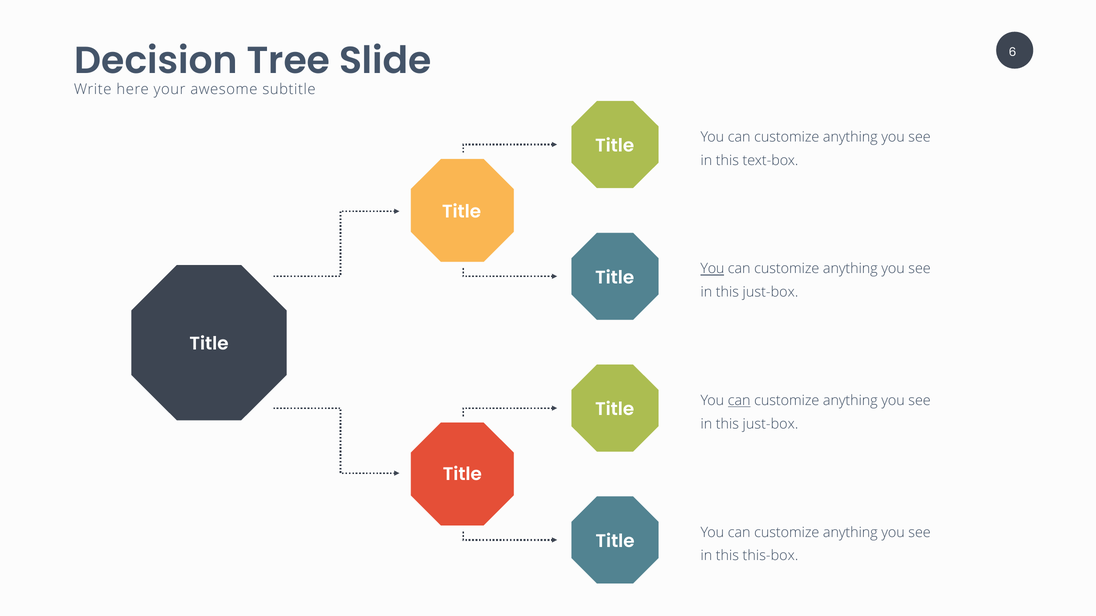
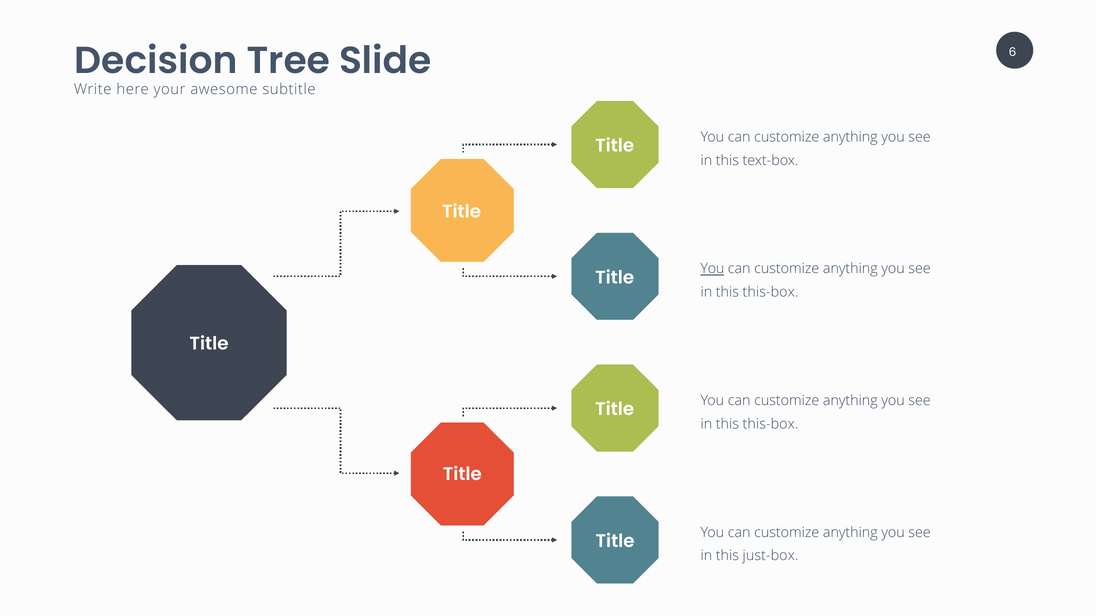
just-box: just-box -> this-box (770, 292)
can underline: present -> none (739, 401)
just-box: just-box -> this-box (770, 424)
this-box: this-box -> just-box (770, 556)
